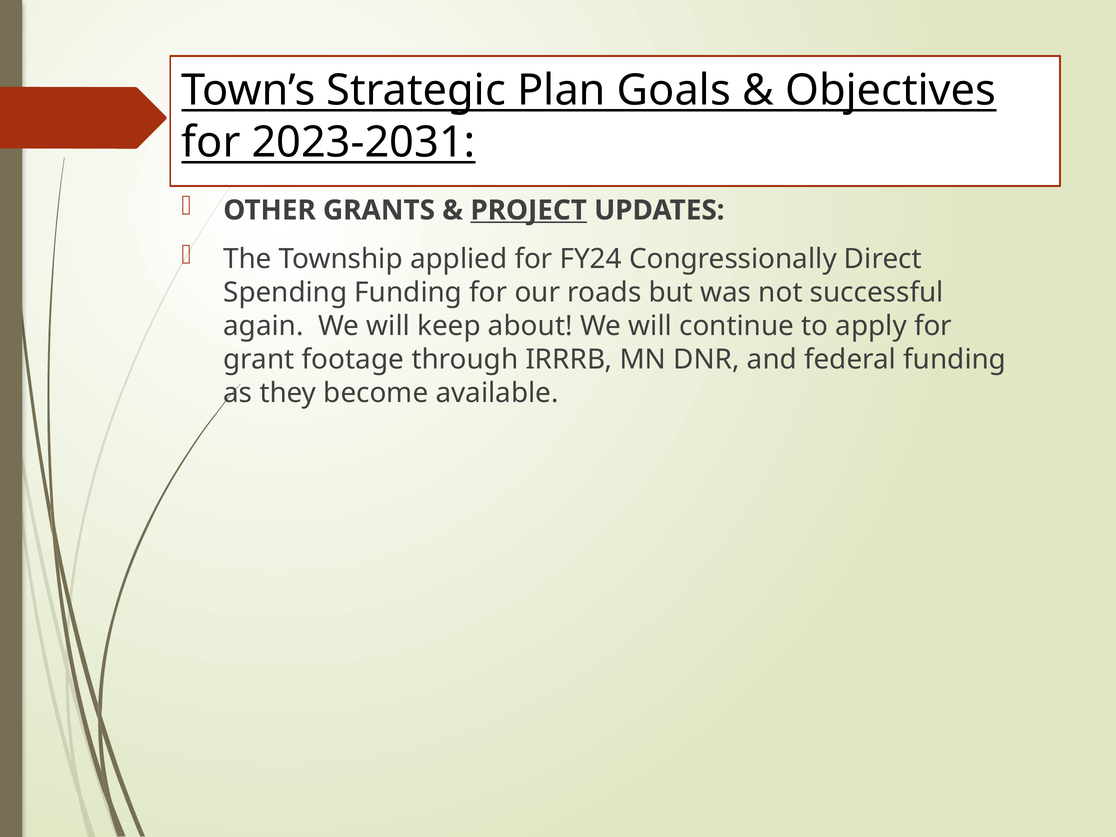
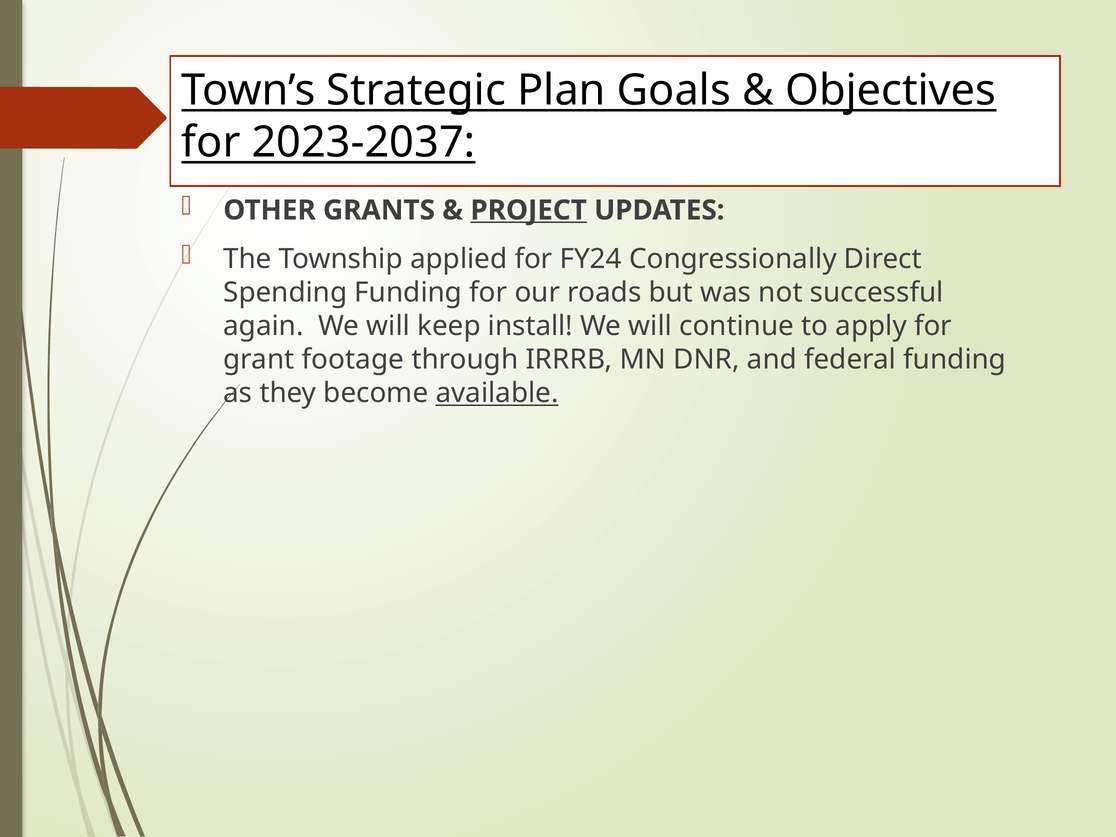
2023-2031: 2023-2031 -> 2023-2037 (364, 142)
about: about -> install (530, 326)
available underline: none -> present (497, 393)
